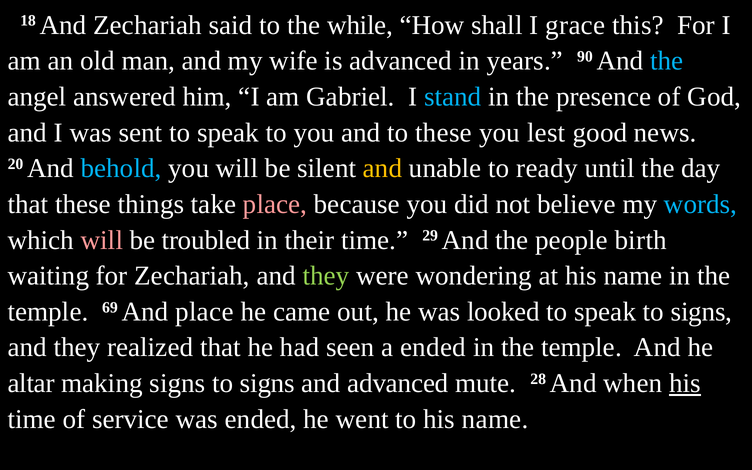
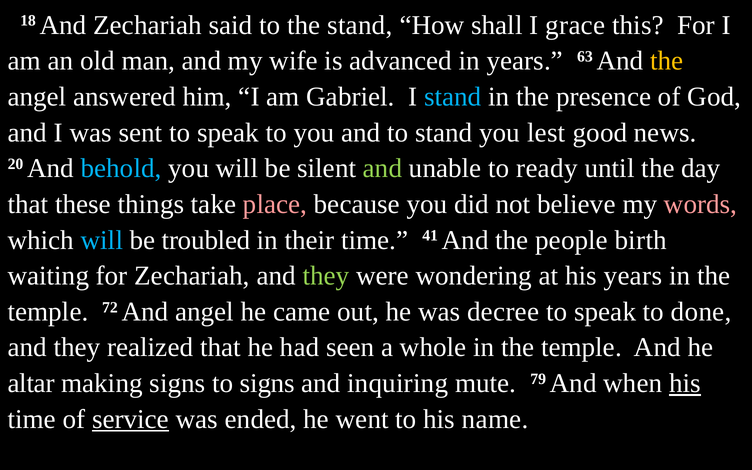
the while: while -> stand (360, 25)
90: 90 -> 63 (585, 57)
the colour: light blue -> yellow (667, 61)
to these: these -> stand (444, 133)
and colour: yellow -> light green (383, 168)
words colour: light blue -> pink (701, 204)
will colour: pink -> light blue (102, 240)
29: 29 -> 41 (430, 236)
at his name: name -> years (633, 276)
69: 69 -> 72 (110, 307)
And place: place -> angel (205, 312)
looked: looked -> decree (503, 312)
speak to signs: signs -> done (701, 312)
a ended: ended -> whole (433, 348)
and advanced: advanced -> inquiring (398, 383)
28: 28 -> 79 (538, 379)
service underline: none -> present (131, 419)
